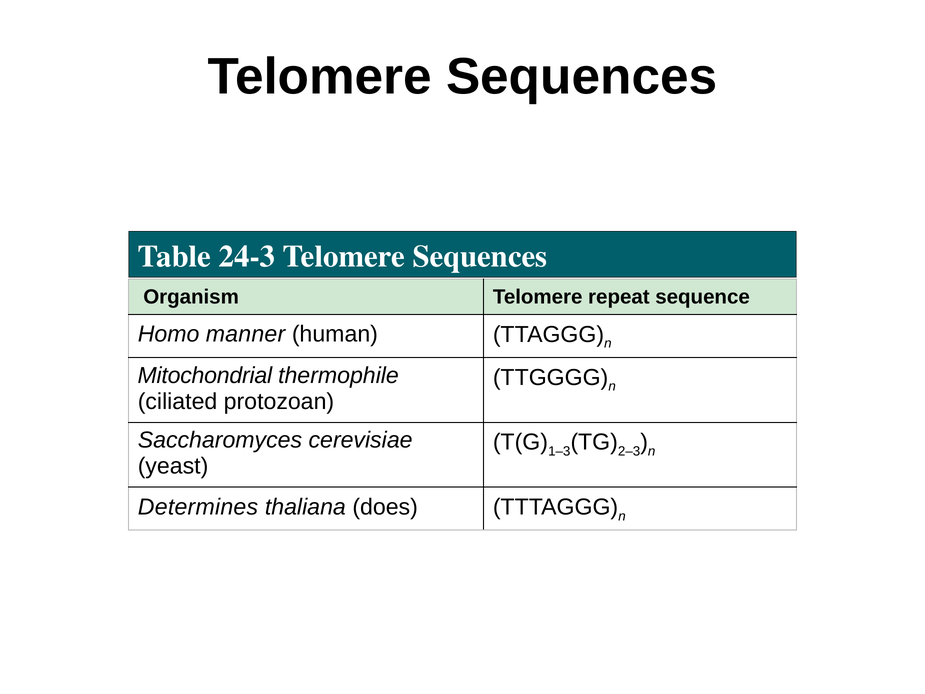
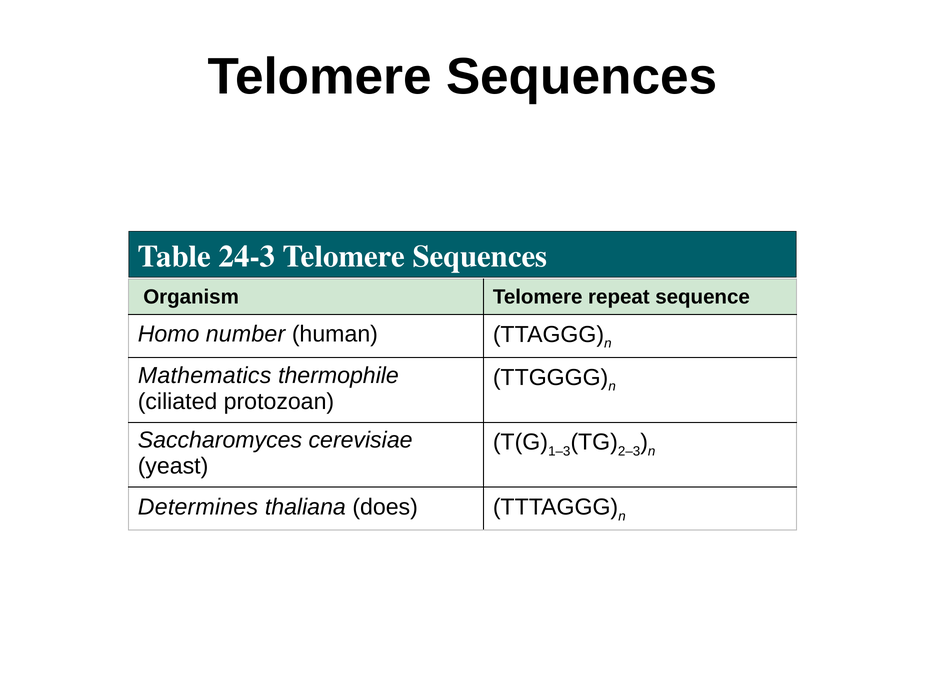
manner: manner -> number (245, 334)
Mitochondrial: Mitochondrial -> Mathematics (205, 375)
